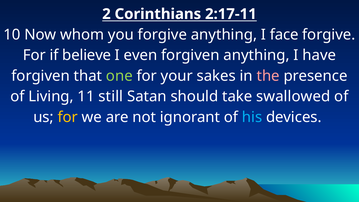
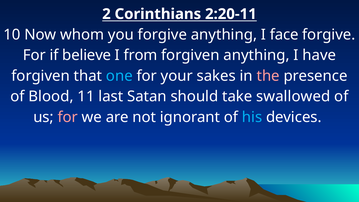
2:17-11: 2:17-11 -> 2:20-11 (231, 14)
even: even -> from (141, 55)
one colour: light green -> light blue (119, 76)
Living: Living -> Blood (51, 97)
still: still -> last (111, 97)
for colour: yellow -> pink (68, 117)
